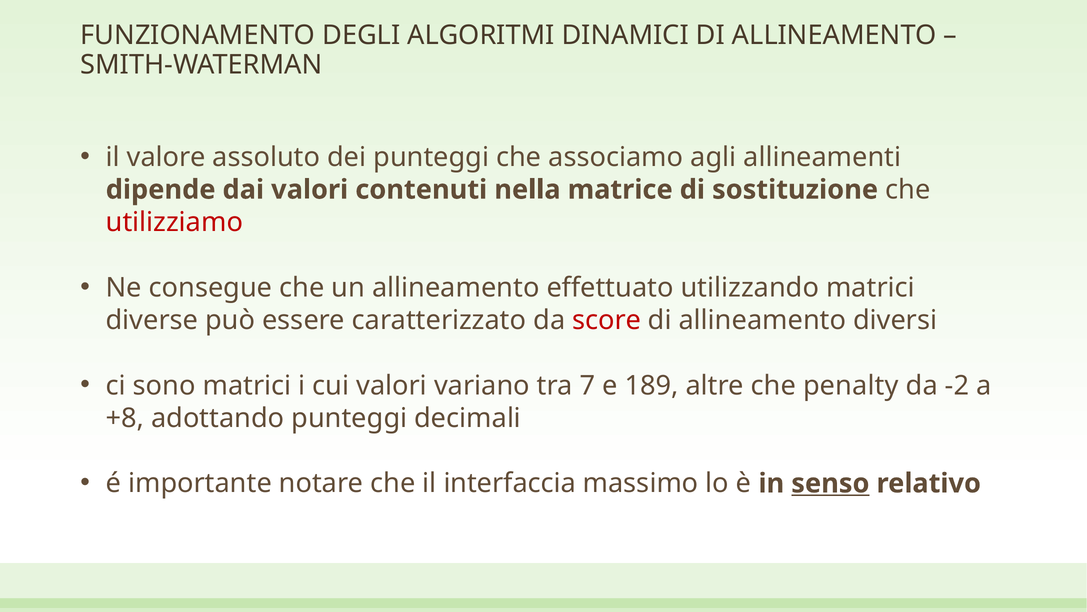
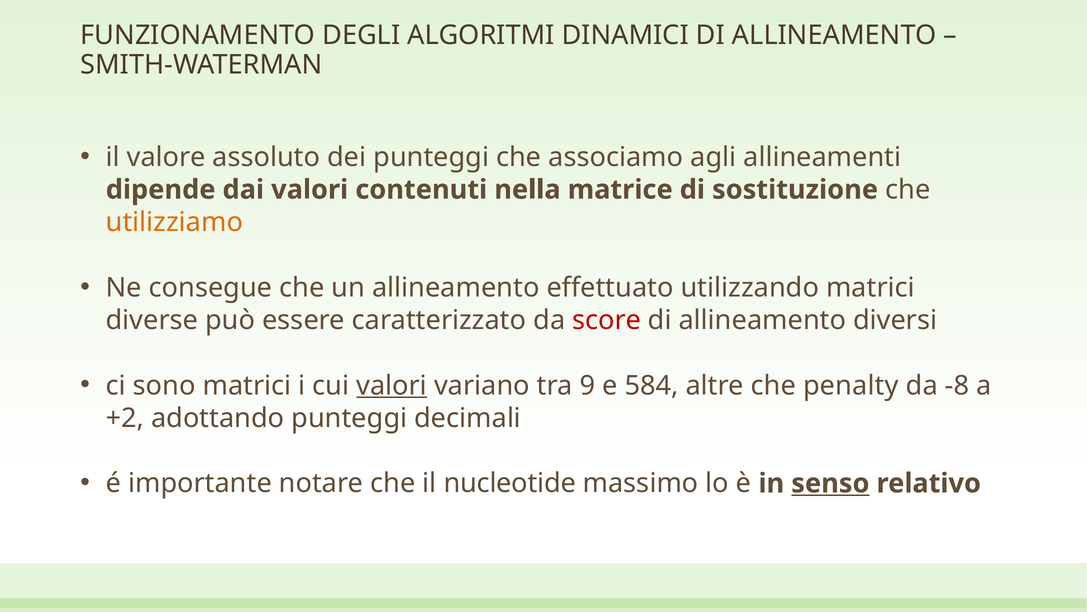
utilizziamo colour: red -> orange (174, 222)
valori underline: none -> present (392, 385)
7: 7 -> 9 (588, 385)
189: 189 -> 584 (652, 385)
-2: -2 -> -8 (957, 385)
+8: +8 -> +2 (125, 418)
interfaccia: interfaccia -> nucleotide (510, 483)
